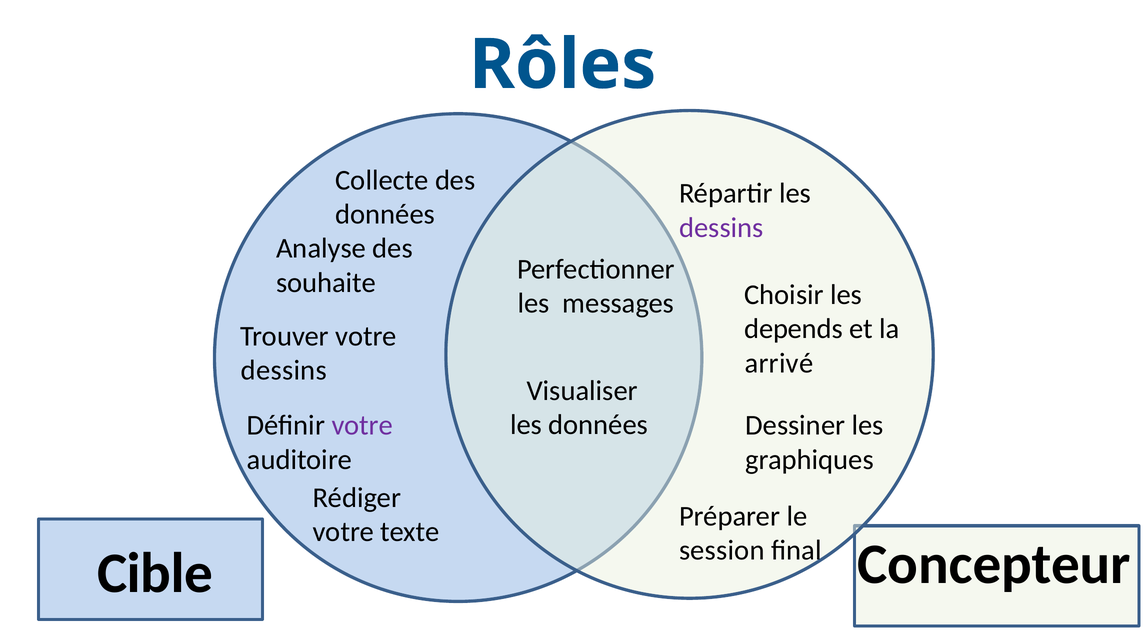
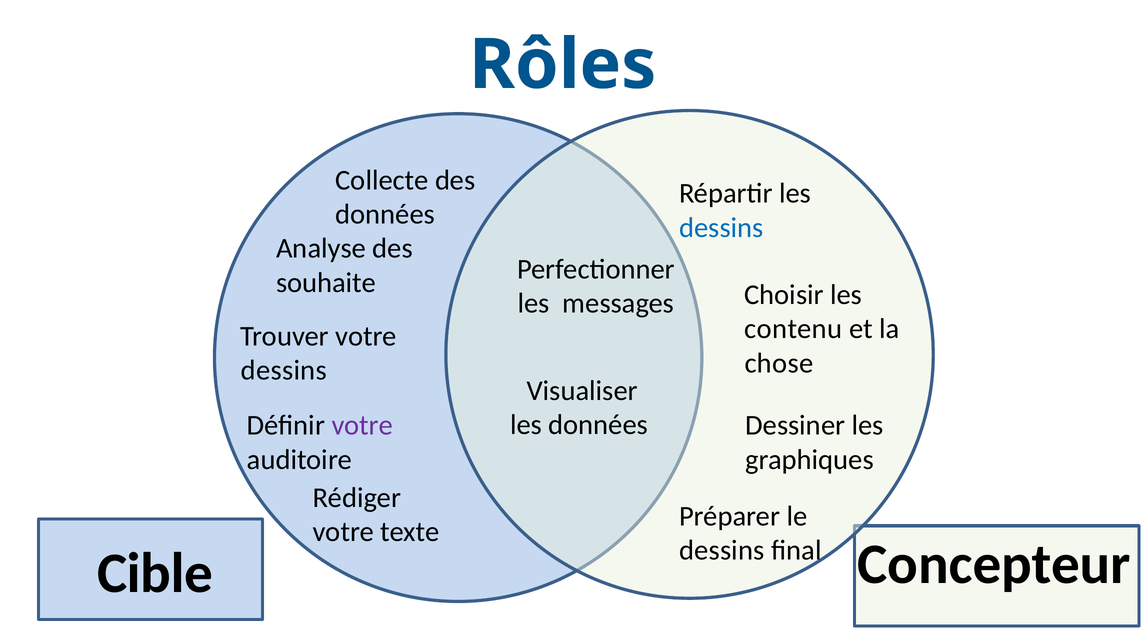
dessins colour: purple -> blue (721, 228)
depends: depends -> contenu (793, 329)
arrivé: arrivé -> chose (779, 363)
session: session -> dessins (722, 550)
